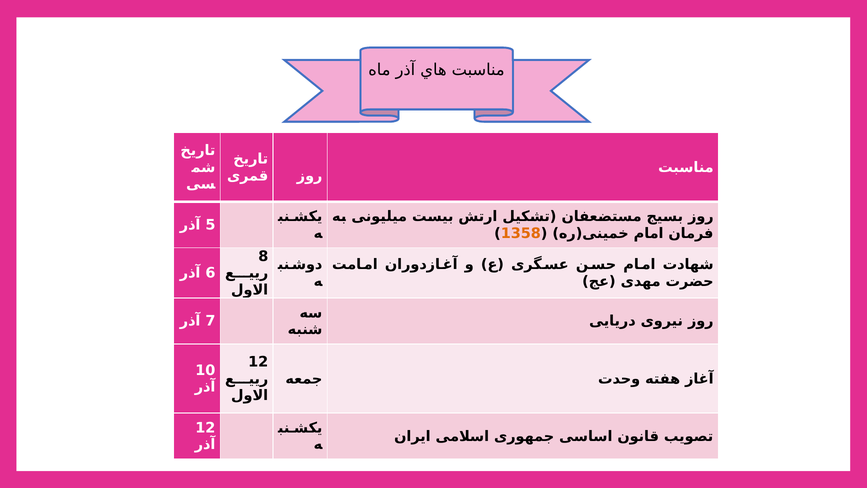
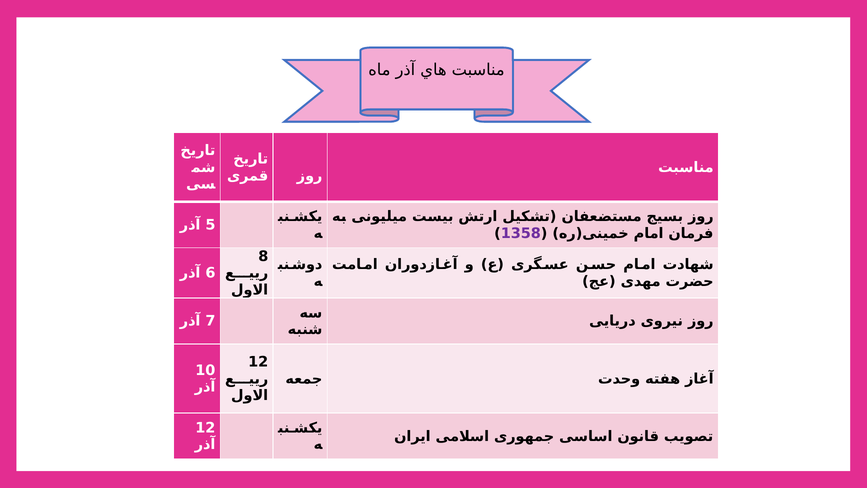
1358 colour: orange -> purple (521, 233)
